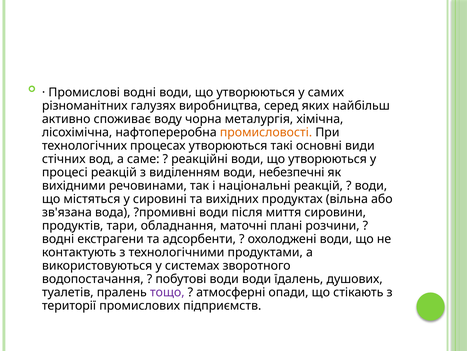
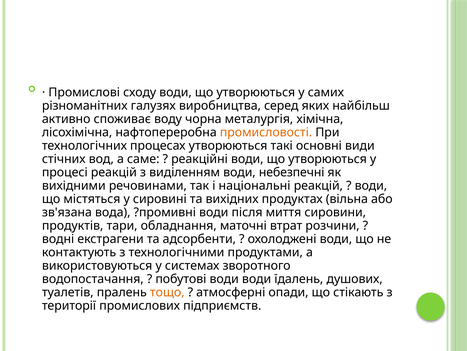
Промислові водні: водні -> сходу (140, 92)
плані: плані -> втрат (286, 225)
тощо colour: purple -> orange (167, 292)
